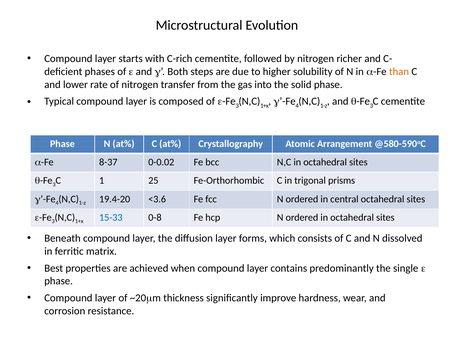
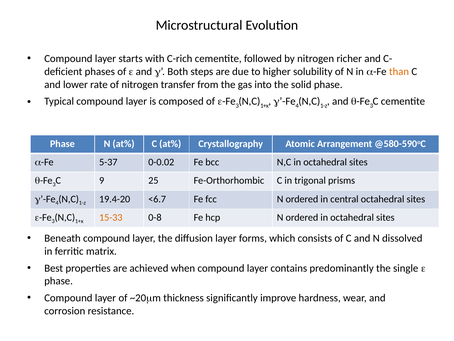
8-37: 8-37 -> 5-37 (108, 162)
1: 1 -> 9 (102, 180)
<3.6: <3.6 -> <6.7 (157, 199)
15-33 colour: blue -> orange (111, 217)
